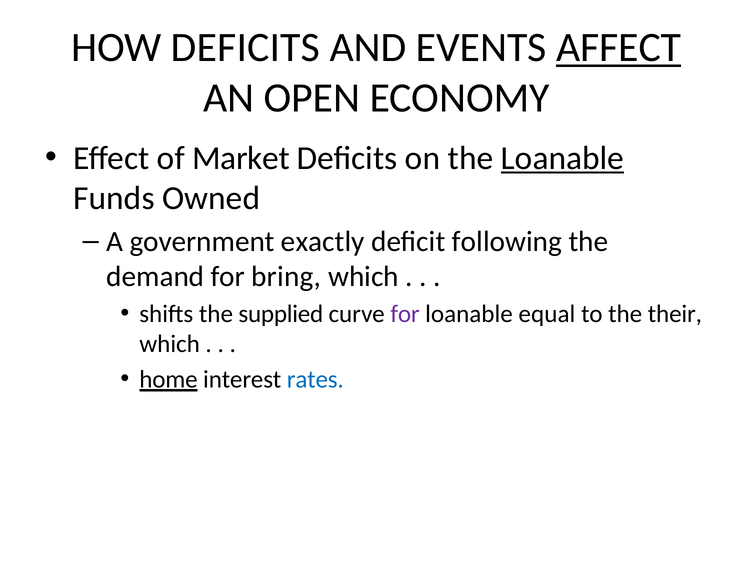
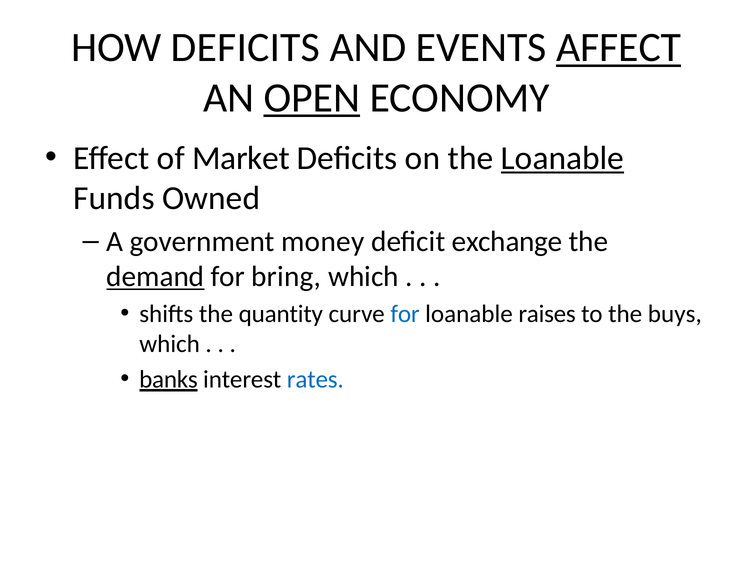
OPEN underline: none -> present (312, 98)
exactly: exactly -> money (323, 241)
following: following -> exchange (507, 241)
demand underline: none -> present (155, 277)
supplied: supplied -> quantity (281, 314)
for colour: purple -> blue (405, 314)
equal: equal -> raises (547, 314)
their: their -> buys (675, 314)
home: home -> banks (168, 379)
